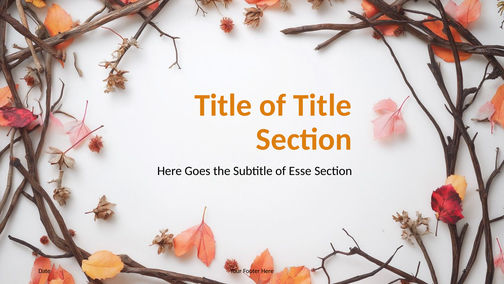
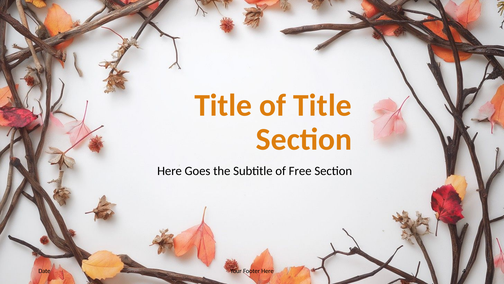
Esse: Esse -> Free (300, 171)
